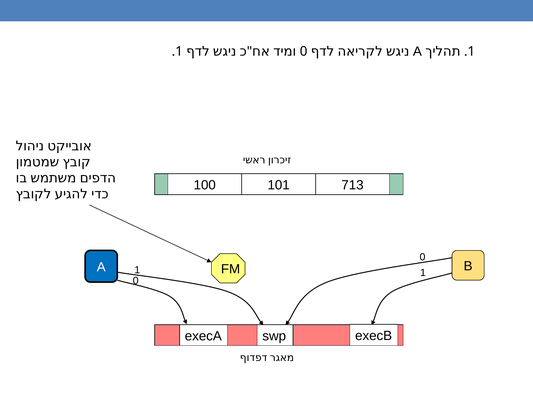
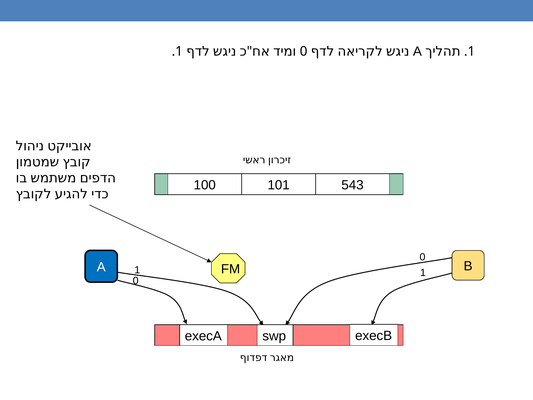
713: 713 -> 543 (353, 185)
